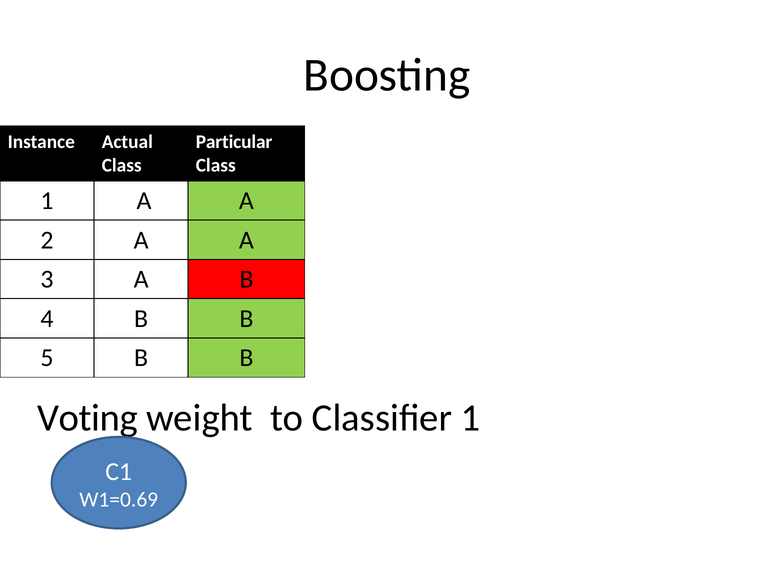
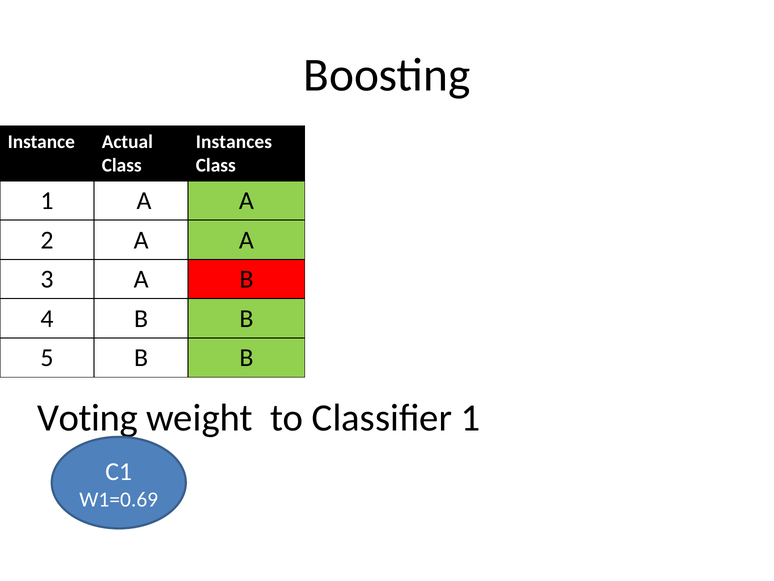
Particular: Particular -> Instances (234, 142)
